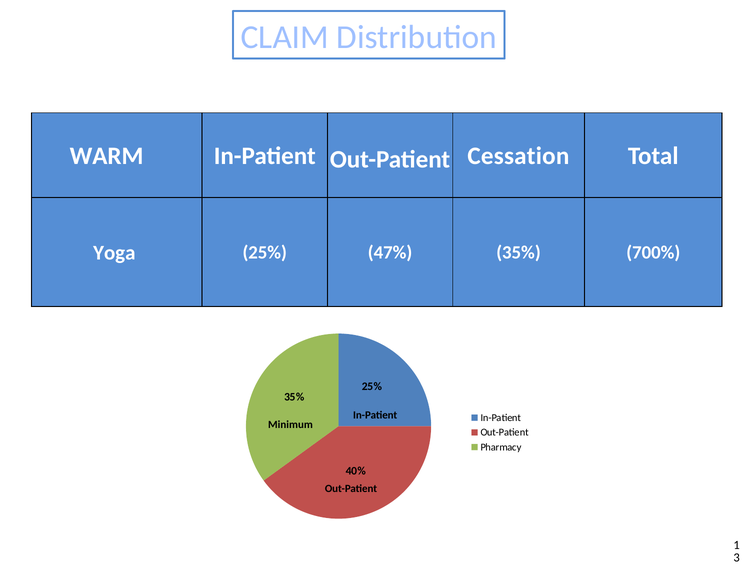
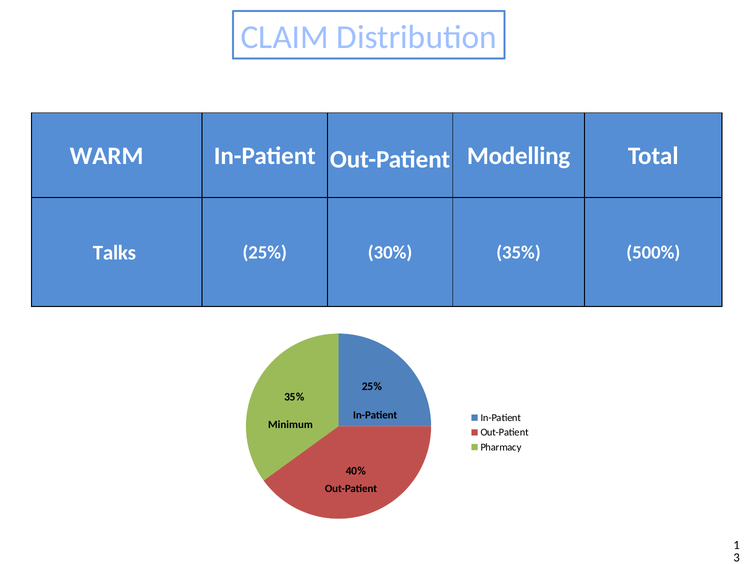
Cessation: Cessation -> Modelling (519, 156)
Yoga: Yoga -> Talks (114, 253)
47%: 47% -> 30% (390, 253)
700%: 700% -> 500% (653, 253)
